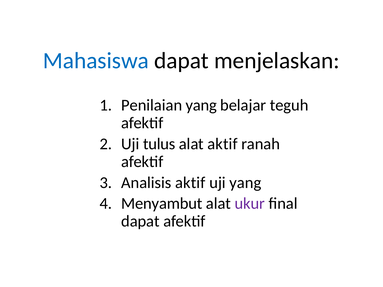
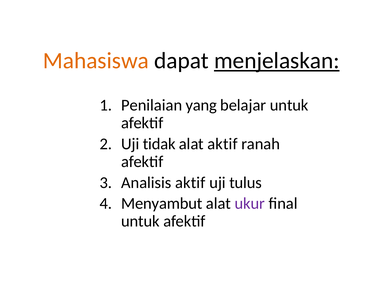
Mahasiswa colour: blue -> orange (96, 61)
menjelaskan underline: none -> present (277, 61)
belajar teguh: teguh -> untuk (289, 105)
tulus: tulus -> tidak (159, 144)
uji yang: yang -> tulus (246, 183)
dapat: dapat -> untuk (140, 221)
